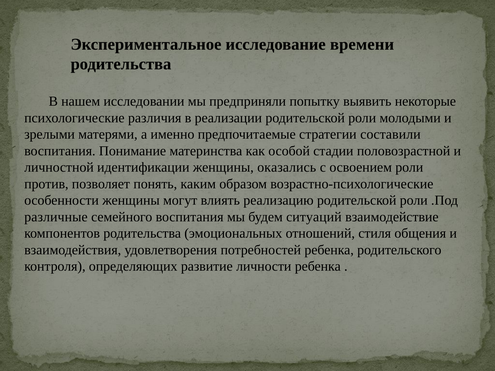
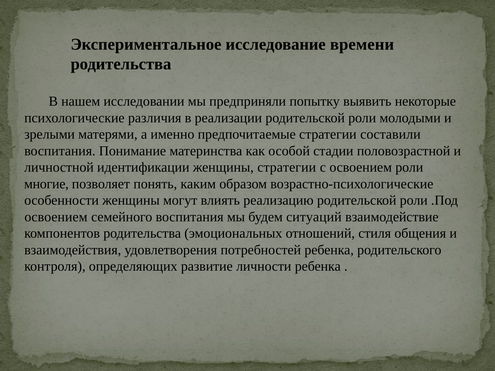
женщины оказались: оказались -> стратегии (287, 168)
против: против -> многие (46, 184)
различные: различные -> освоением (56, 217)
